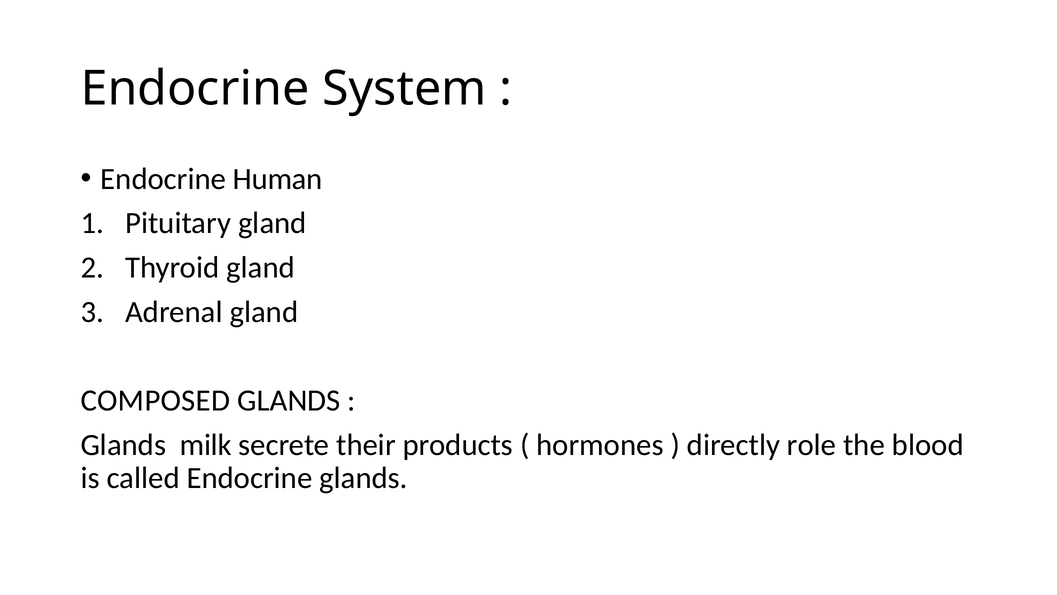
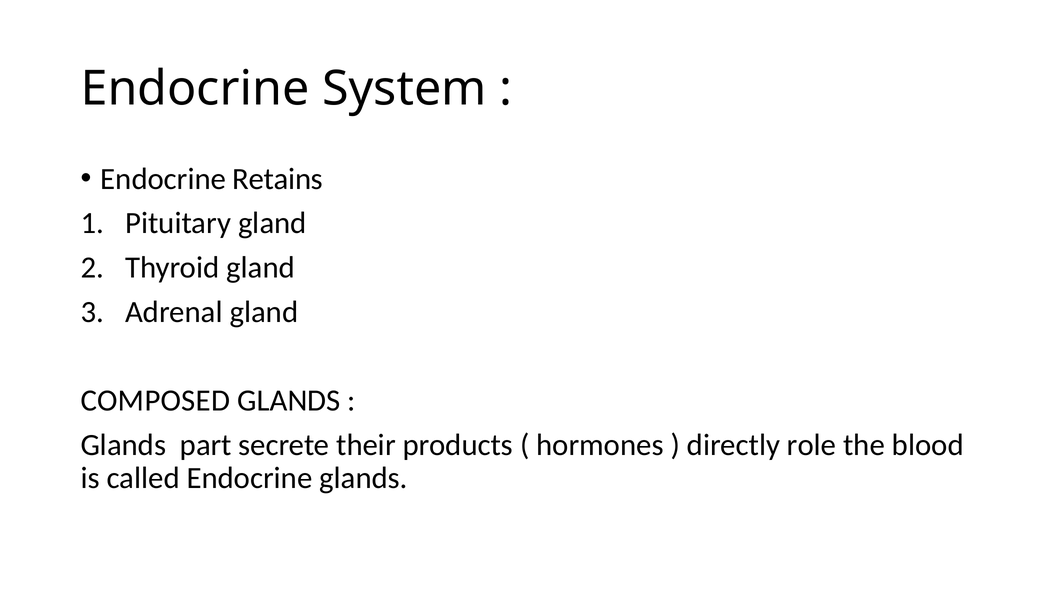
Human: Human -> Retains (278, 179)
milk: milk -> part (206, 445)
